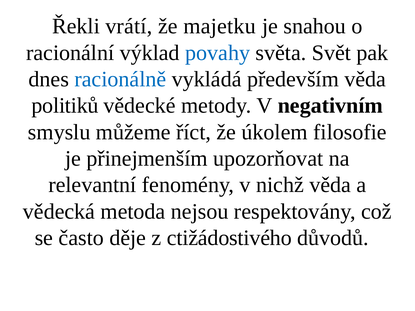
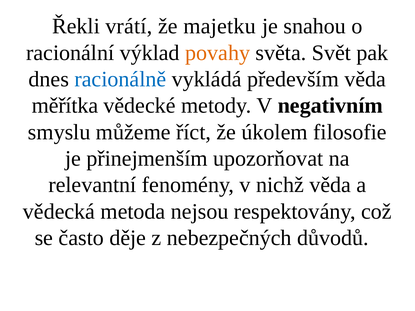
povahy colour: blue -> orange (218, 53)
politiků: politiků -> měřítka (65, 106)
ctižádostivého: ctižádostivého -> nebezpečných (229, 238)
